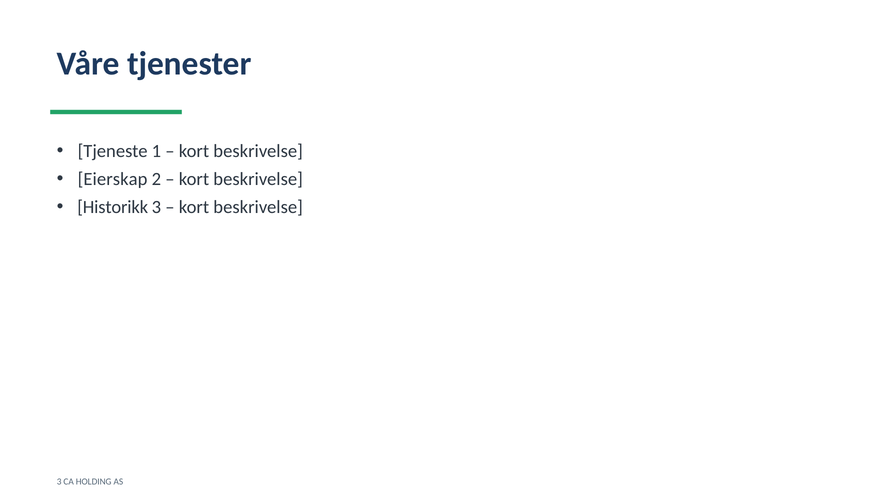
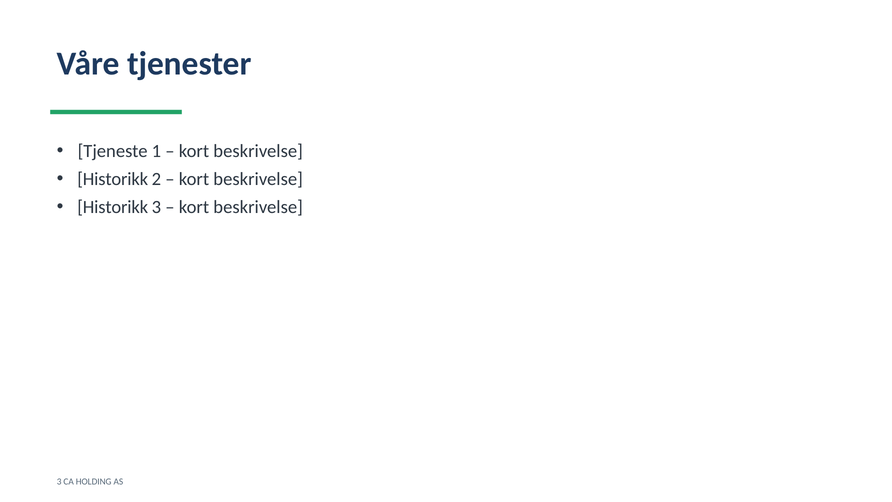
Eierskap: Eierskap -> Historikk (113, 179)
